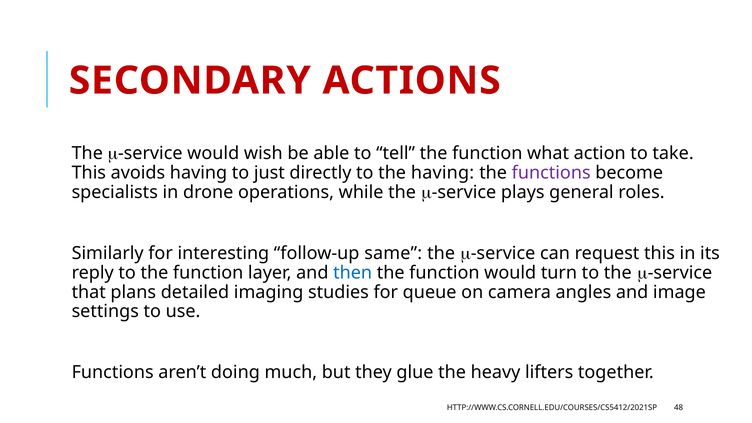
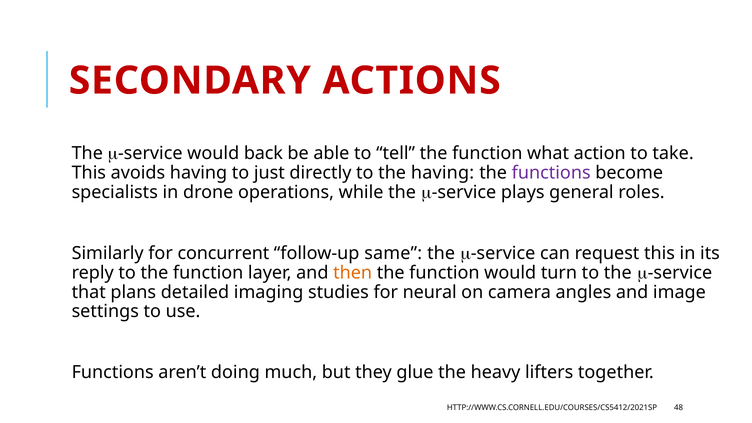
wish: wish -> back (263, 153)
interesting: interesting -> concurrent (223, 253)
then colour: blue -> orange (353, 273)
queue: queue -> neural (430, 292)
